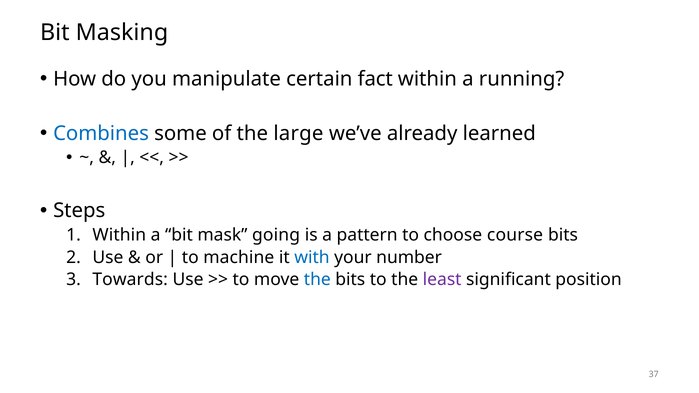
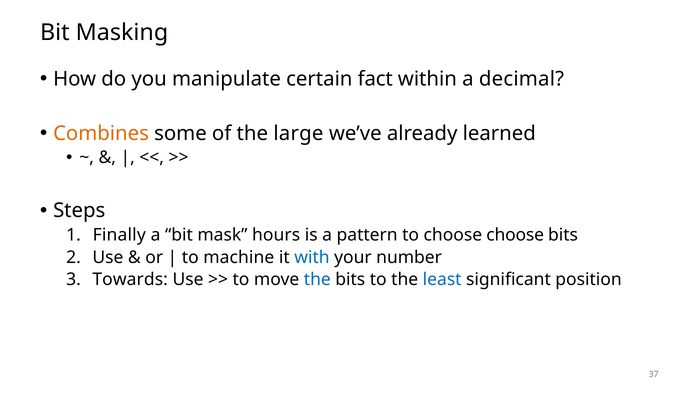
running: running -> decimal (522, 79)
Combines colour: blue -> orange (101, 134)
Within: Within -> Finally (119, 235)
going: going -> hours (276, 235)
choose course: course -> choose (515, 235)
least colour: purple -> blue (442, 280)
